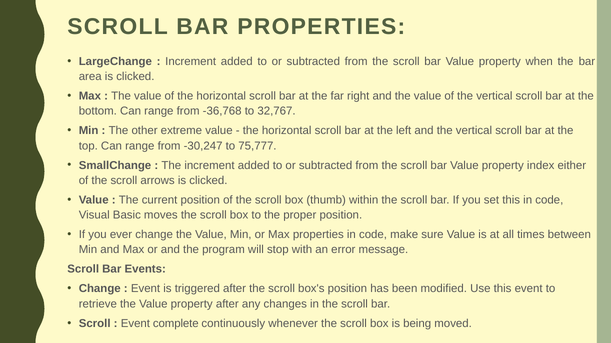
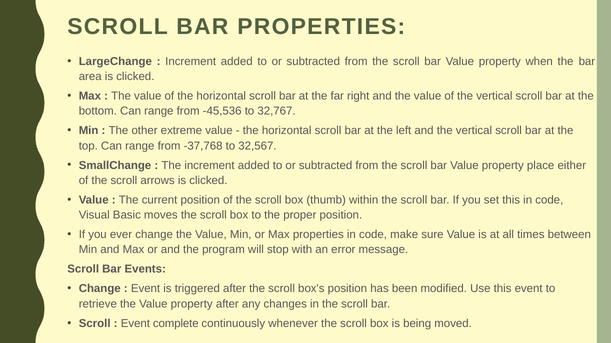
-36,768: -36,768 -> -45,536 (222, 111)
-30,247: -30,247 -> -37,768 (203, 146)
75,777: 75,777 -> 32,567 (257, 146)
index: index -> place (541, 166)
